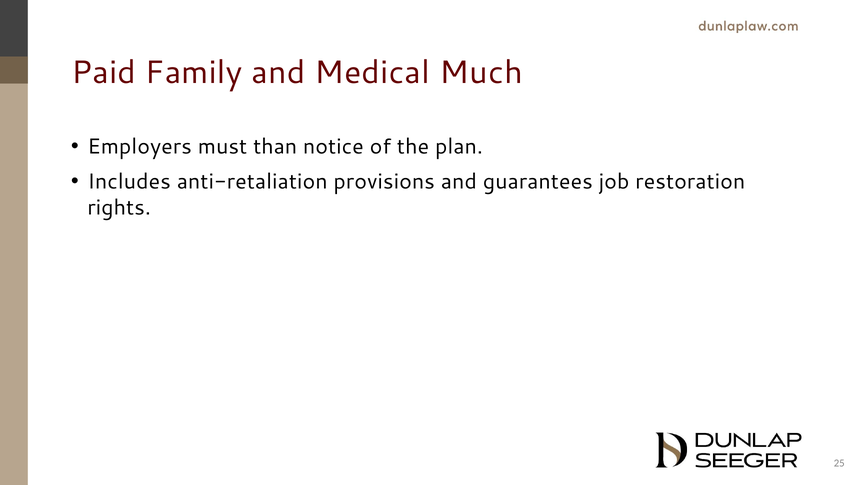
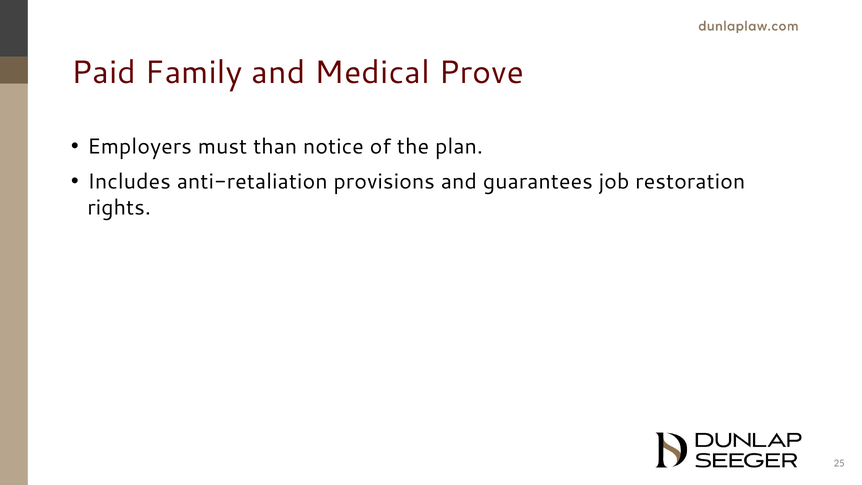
Much: Much -> Prove (482, 72)
